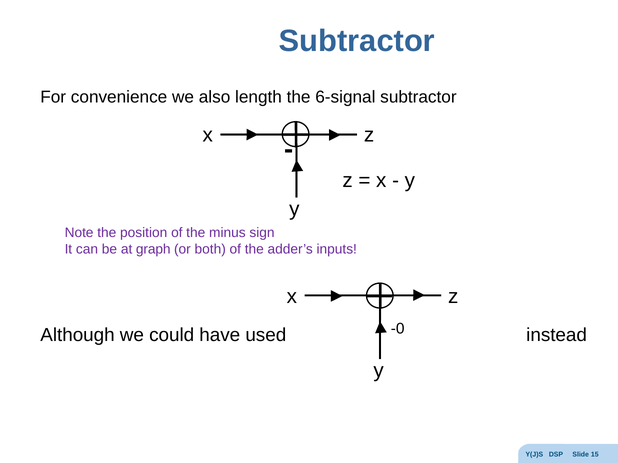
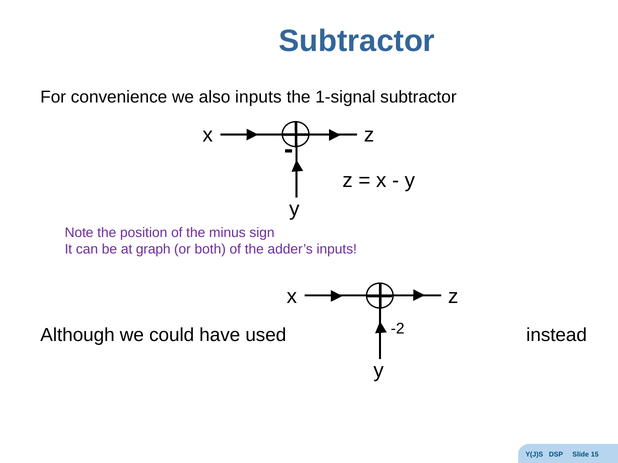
also length: length -> inputs (258, 97)
6-signal: 6-signal -> 1-signal (345, 97)
-0: -0 -> -2 (398, 329)
